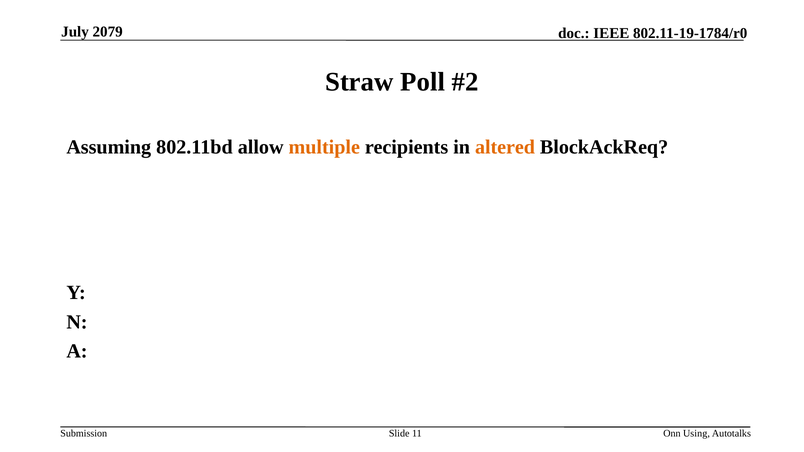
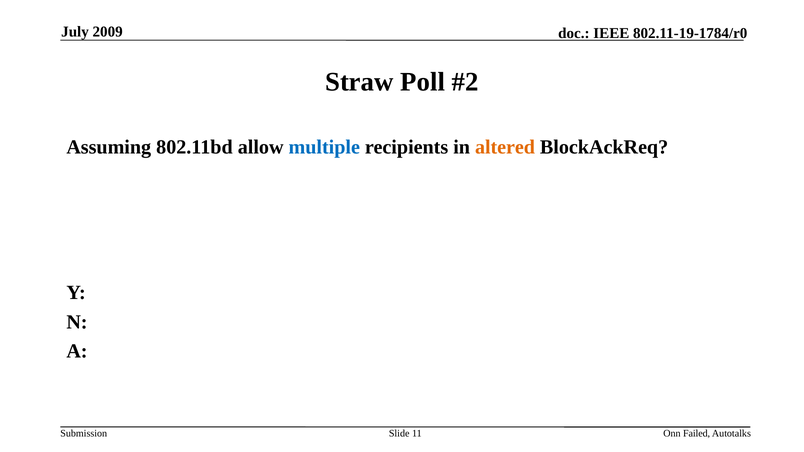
2079: 2079 -> 2009 (108, 32)
multiple colour: orange -> blue (324, 147)
Using: Using -> Failed (697, 434)
